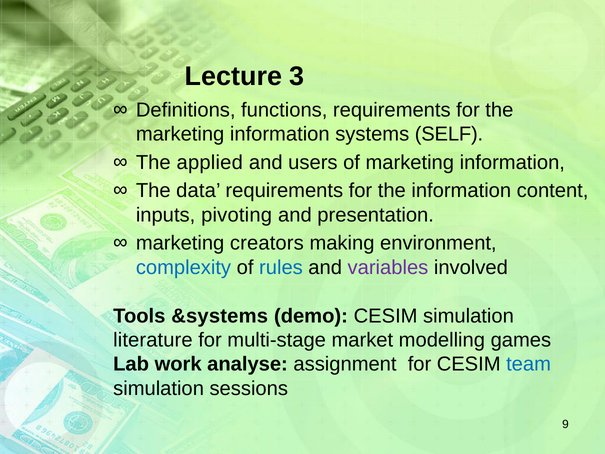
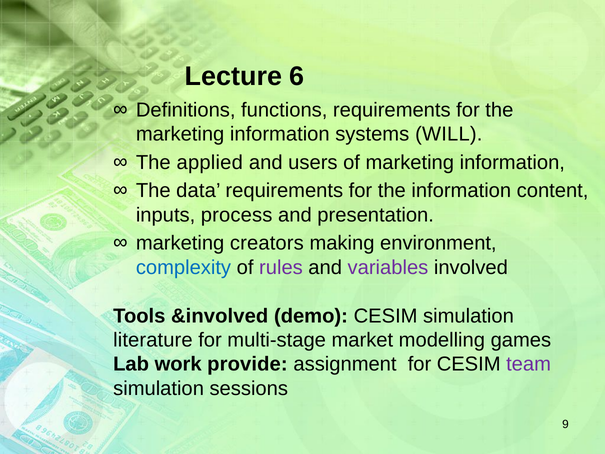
3: 3 -> 6 (297, 76)
SELF: SELF -> WILL (449, 134)
pivoting: pivoting -> process (237, 215)
rules colour: blue -> purple (281, 267)
&systems: &systems -> &involved (220, 316)
analyse: analyse -> provide (247, 364)
team colour: blue -> purple (529, 364)
